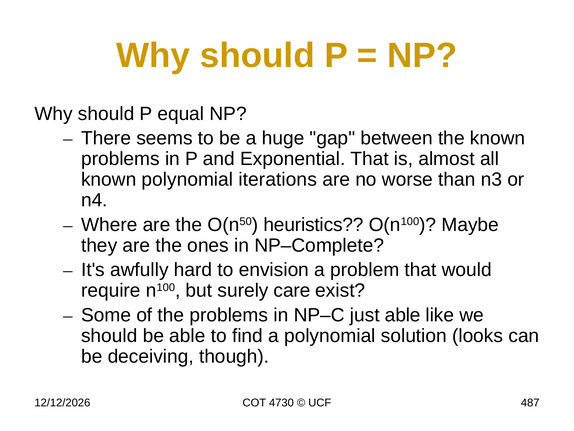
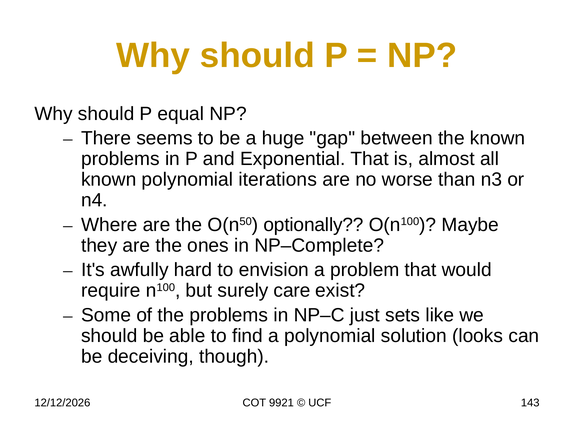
heuristics: heuristics -> optionally (314, 224)
just able: able -> sets (403, 315)
4730: 4730 -> 9921 (281, 402)
487: 487 -> 143 (530, 402)
